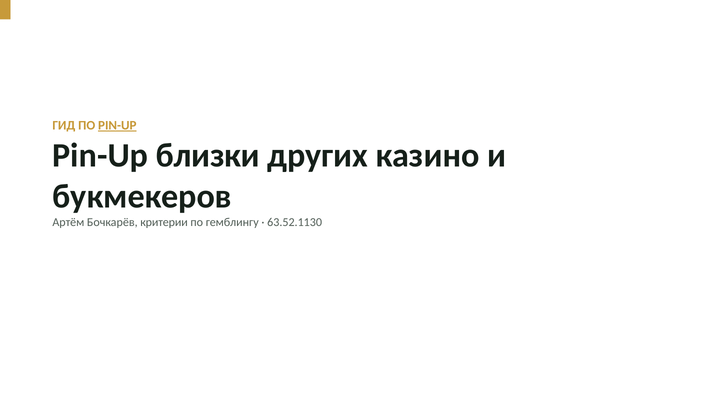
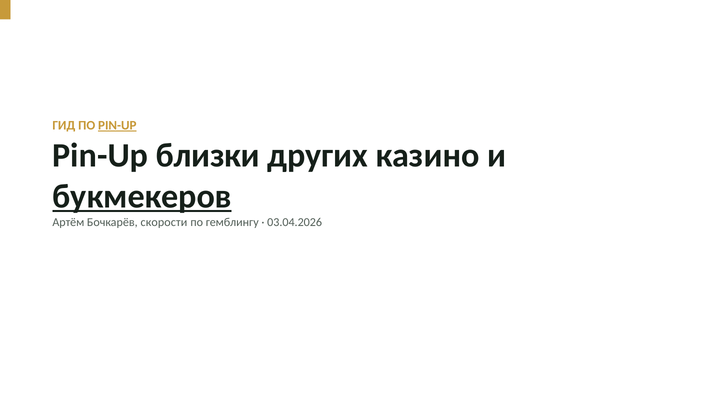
букмекеров underline: none -> present (142, 196)
критерии: критерии -> скорости (164, 222)
63.52.1130: 63.52.1130 -> 03.04.2026 (295, 222)
